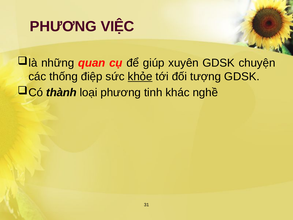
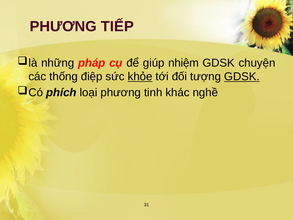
VIỆC: VIỆC -> TIẾP (117, 26)
quan: quan -> pháp (92, 63)
xuyên: xuyên -> nhiệm (184, 63)
GDSK underline: none -> present (242, 77)
thành: thành -> phích (61, 92)
